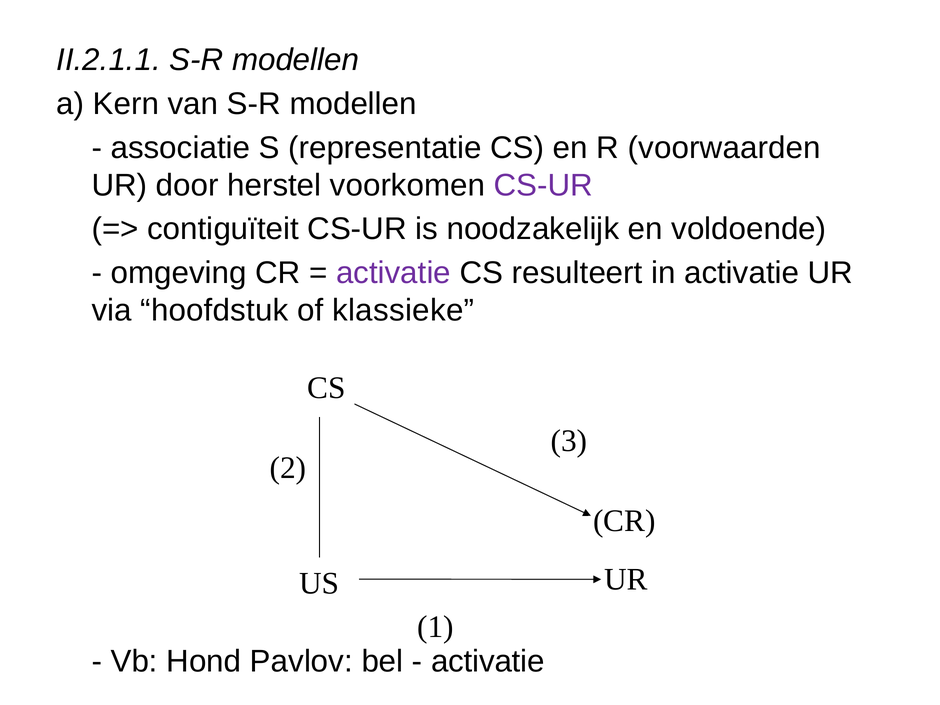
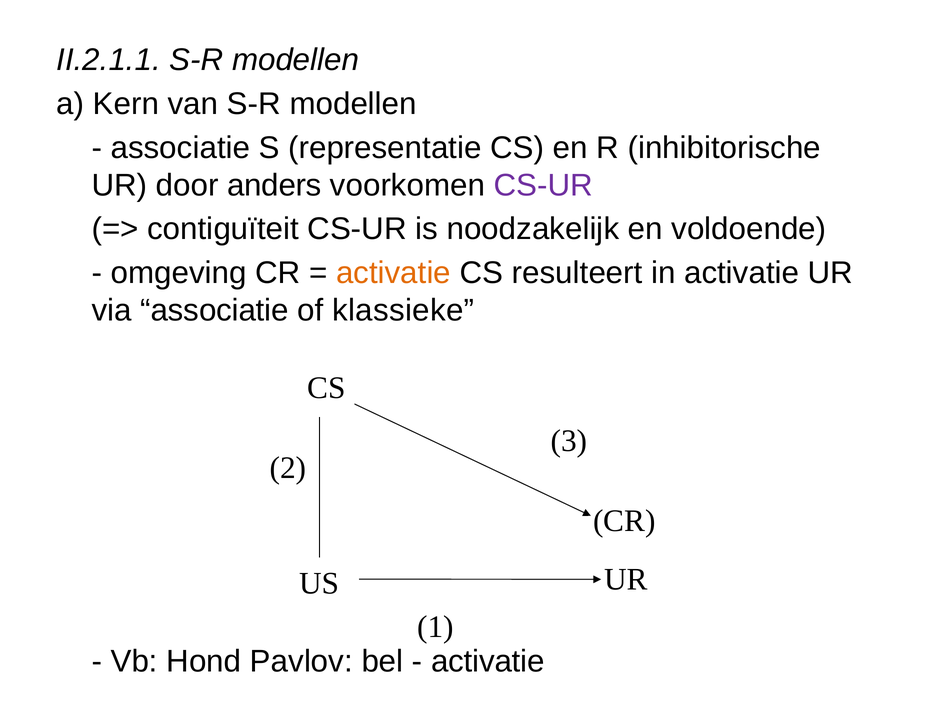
voorwaarden: voorwaarden -> inhibitorische (724, 148)
herstel: herstel -> anders (274, 185)
activatie colour: purple -> orange (393, 273)
via hoofdstuk: hoofdstuk -> associatie (215, 311)
